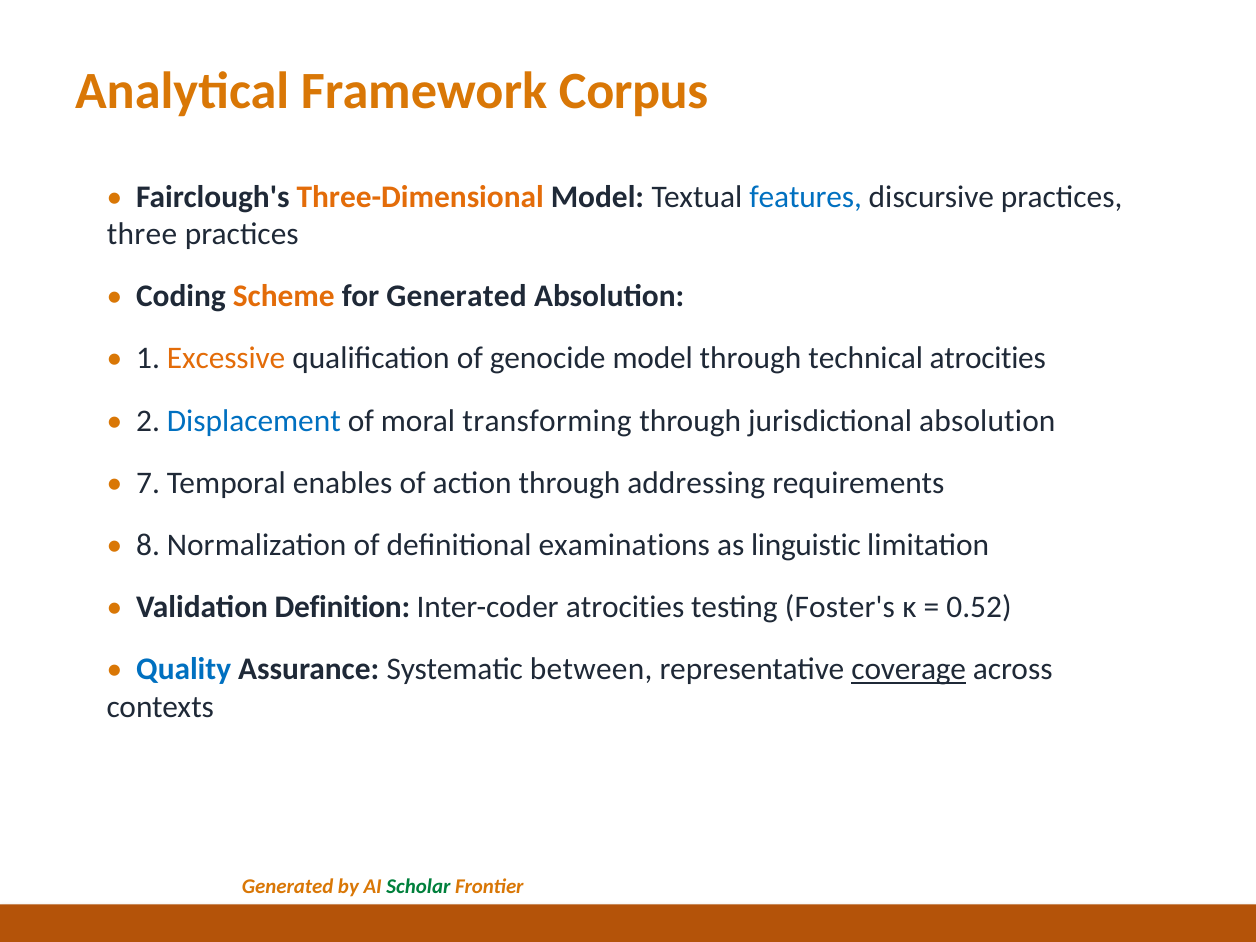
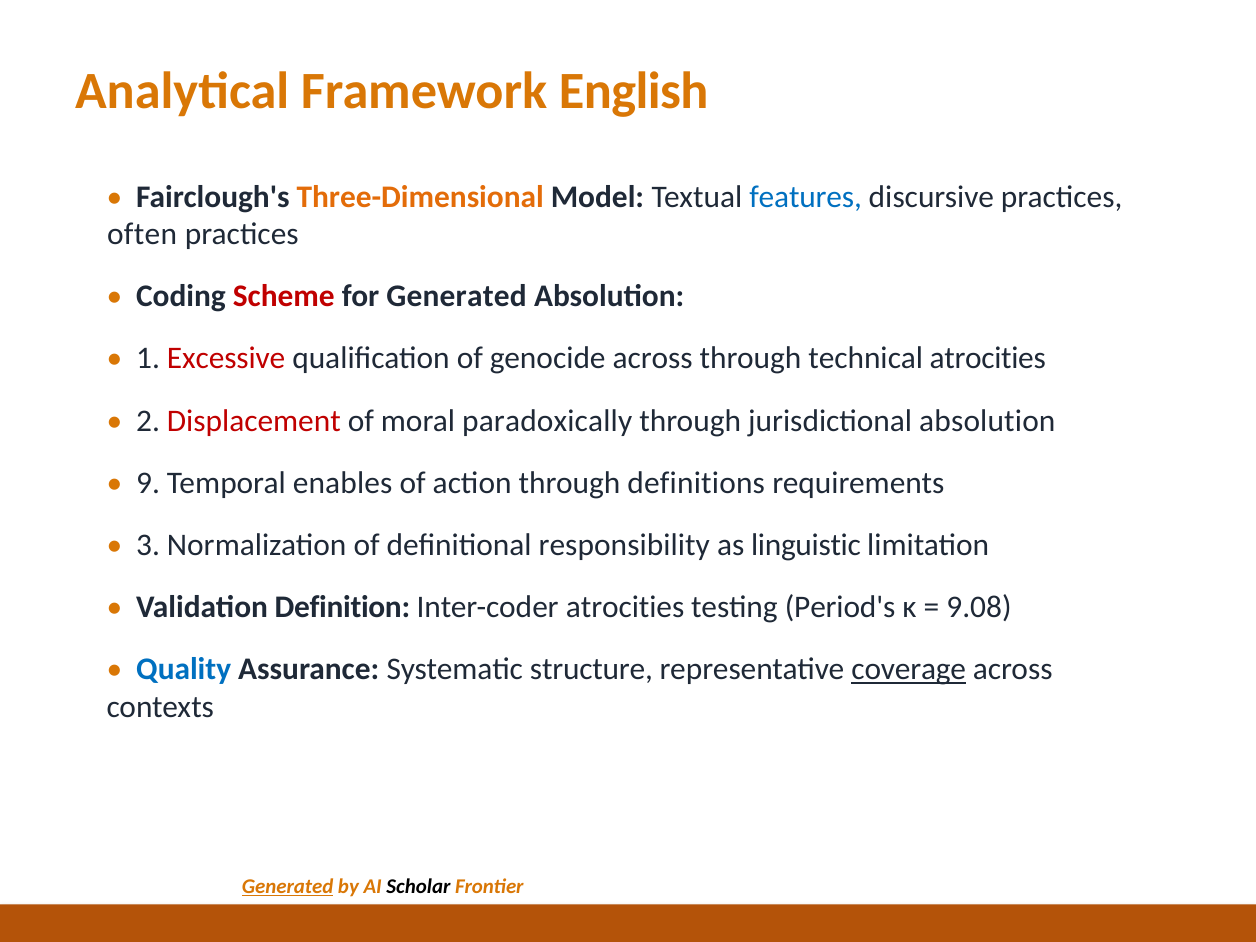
Corpus: Corpus -> English (634, 91)
three: three -> often (142, 234)
Scheme colour: orange -> red (284, 297)
Excessive colour: orange -> red (226, 359)
genocide model: model -> across (653, 359)
Displacement colour: blue -> red (254, 421)
transforming: transforming -> paradoxically (547, 421)
7: 7 -> 9 (148, 483)
addressing: addressing -> definitions (696, 483)
8: 8 -> 3 (148, 545)
examinations: examinations -> responsibility (624, 545)
Foster's: Foster's -> Period's (840, 607)
0.52: 0.52 -> 9.08 (979, 607)
between: between -> structure (591, 669)
Generated underline: none -> present (288, 887)
Scholar colour: green -> black (418, 887)
